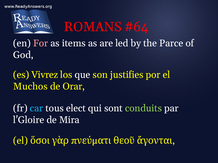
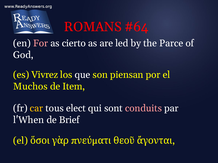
items: items -> cierto (74, 43)
justifies: justifies -> piensan (127, 75)
Orar: Orar -> Item (74, 87)
car colour: light blue -> yellow (36, 109)
conduits colour: light green -> pink (143, 109)
l'Gloire: l'Gloire -> l'When (29, 120)
Mira: Mira -> Brief (69, 120)
